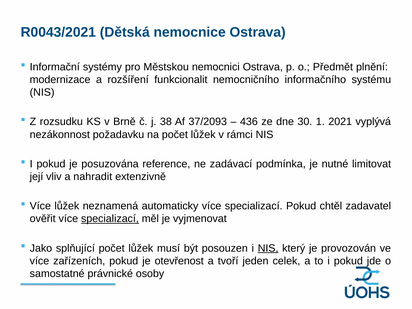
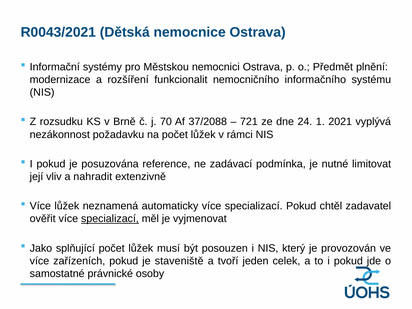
38: 38 -> 70 (166, 122)
37/2093: 37/2093 -> 37/2088 (208, 122)
436: 436 -> 721 (249, 122)
30: 30 -> 24 (305, 122)
NIS underline: present -> none (268, 248)
otevřenost: otevřenost -> staveniště (179, 261)
